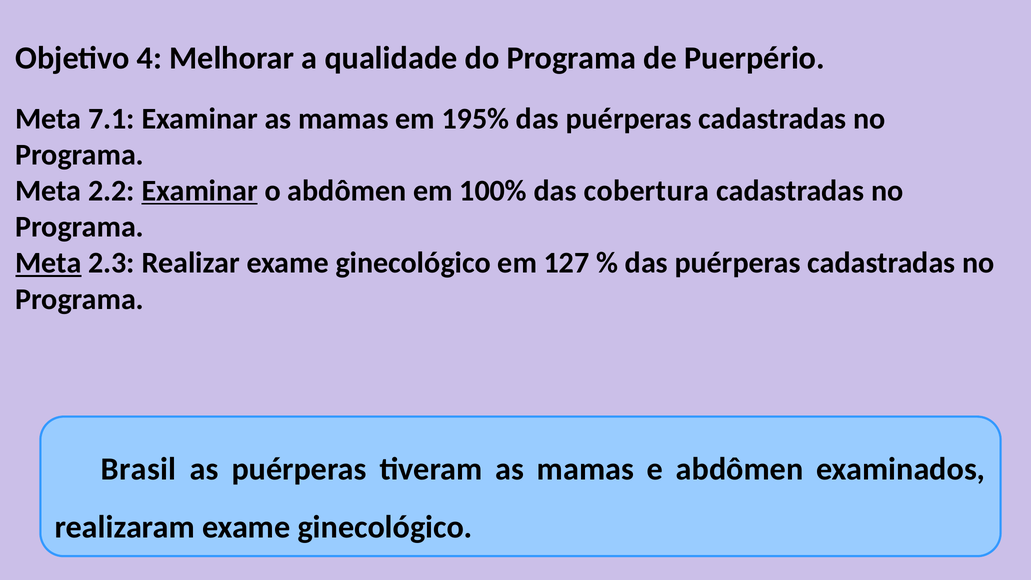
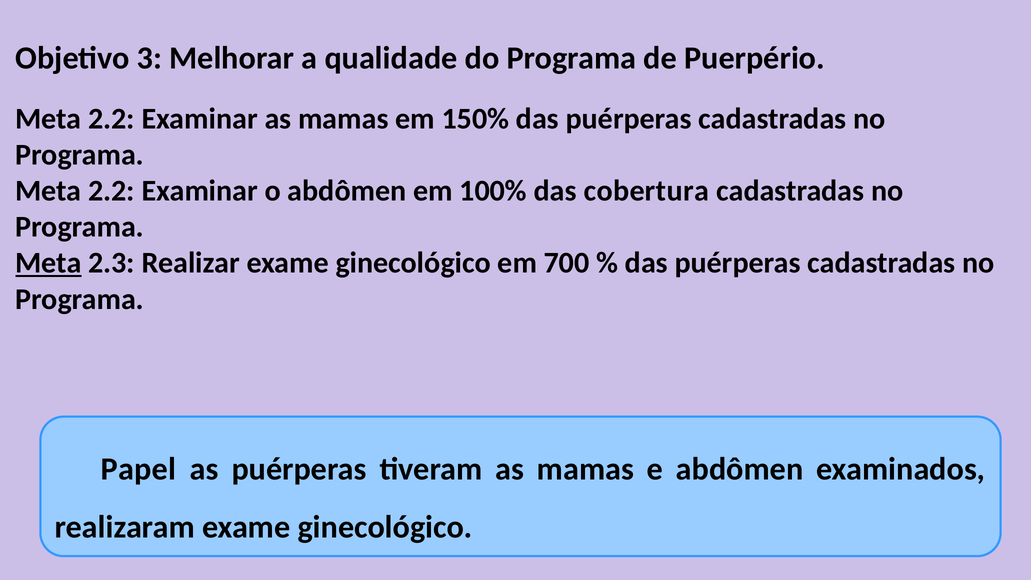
4: 4 -> 3 (149, 58)
7.1: 7.1 -> 2.2 (111, 119)
195%: 195% -> 150% (475, 119)
Examinar underline: present -> none (200, 191)
127: 127 -> 700 (567, 263)
Brasil: Brasil -> Papel (139, 469)
